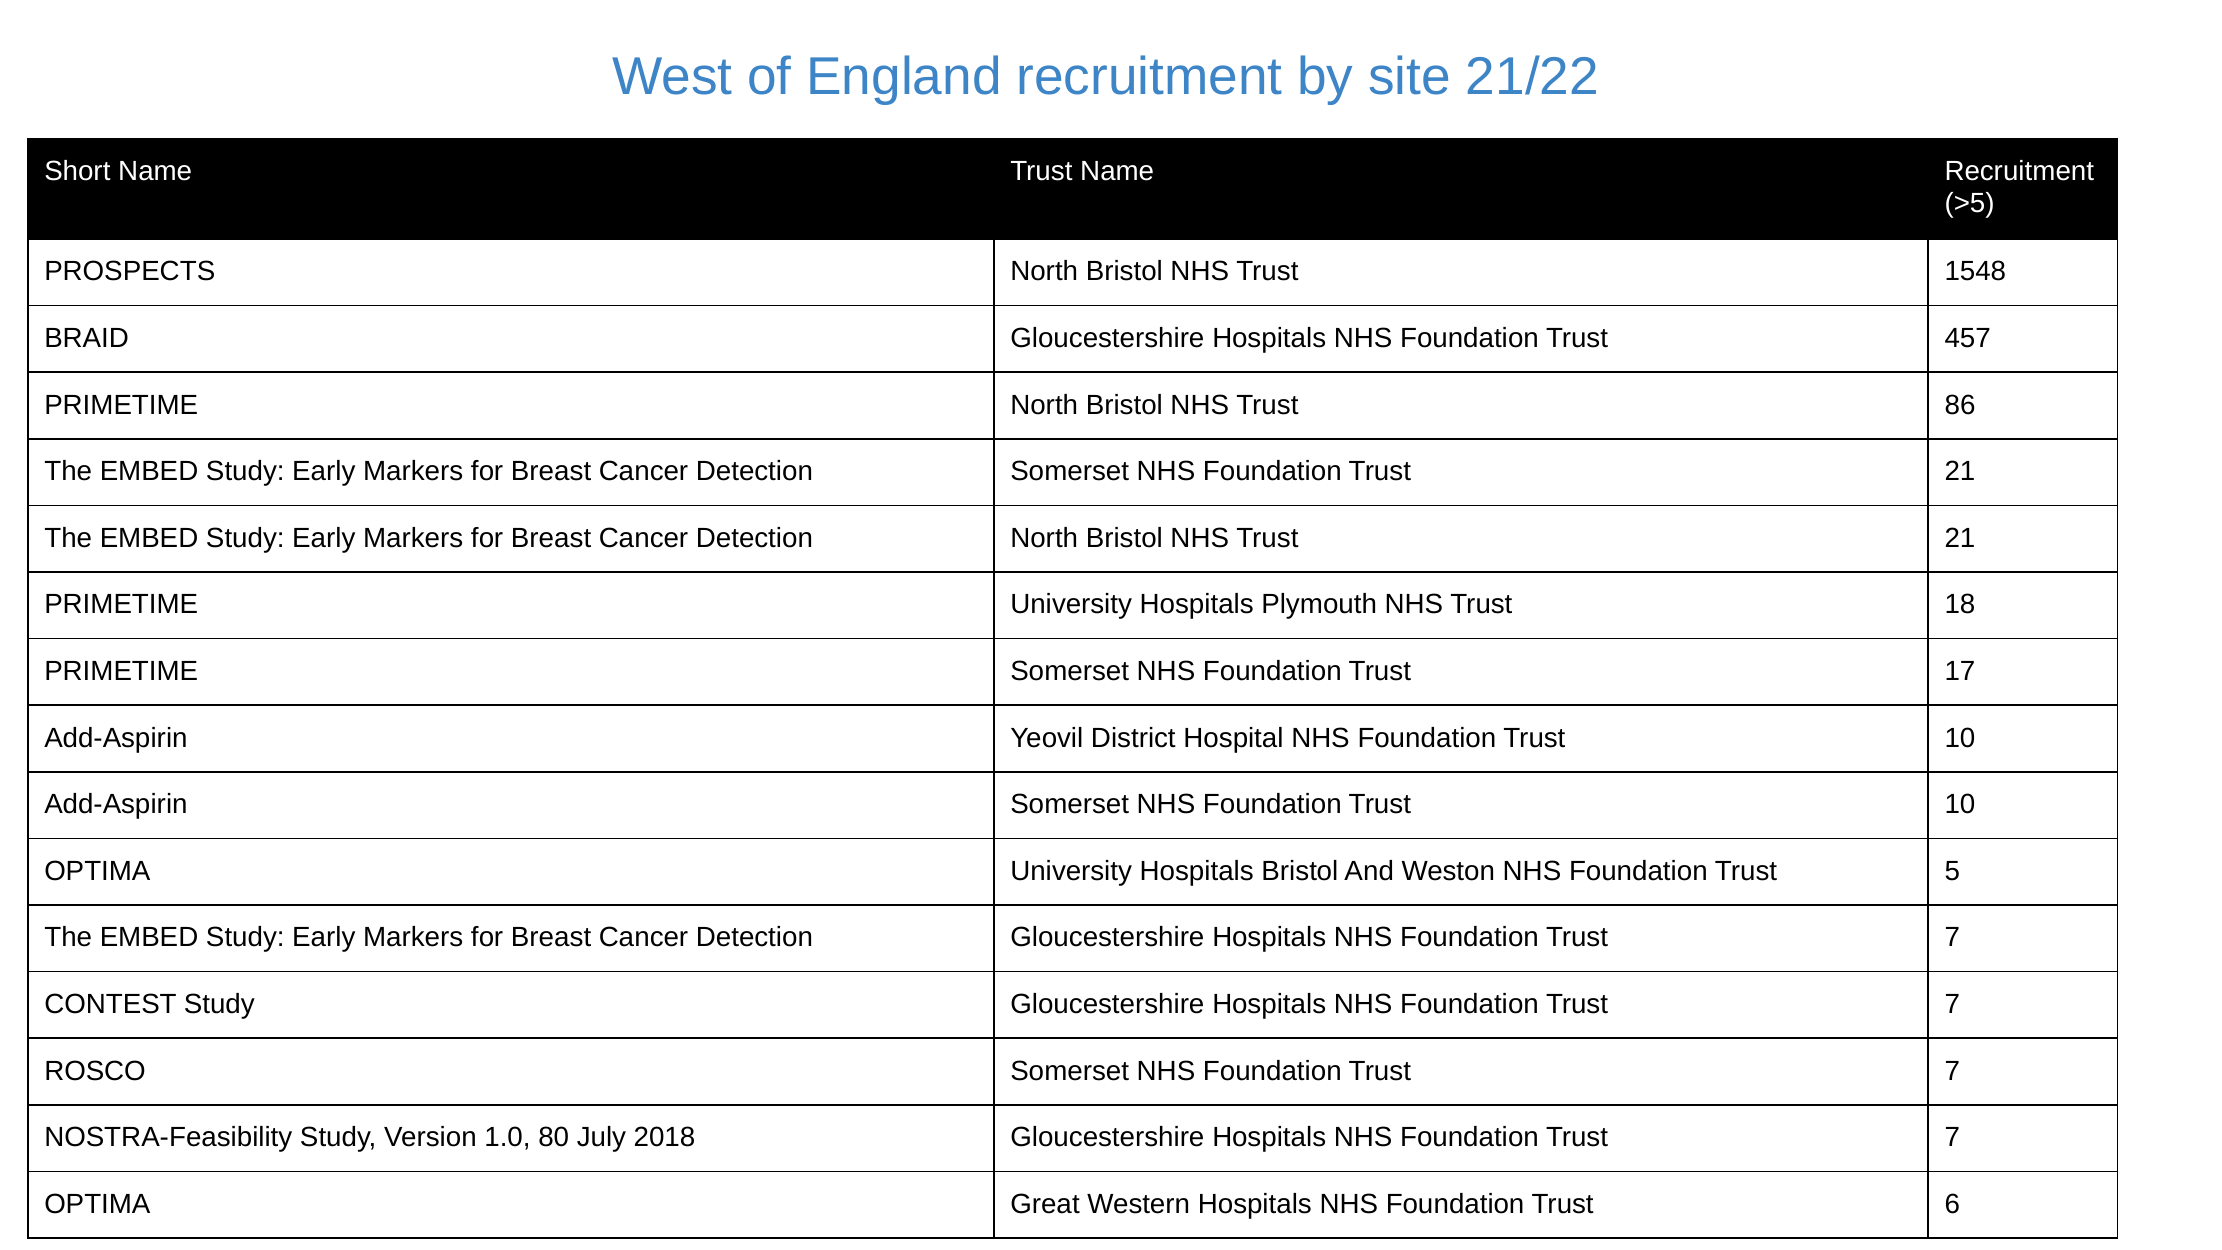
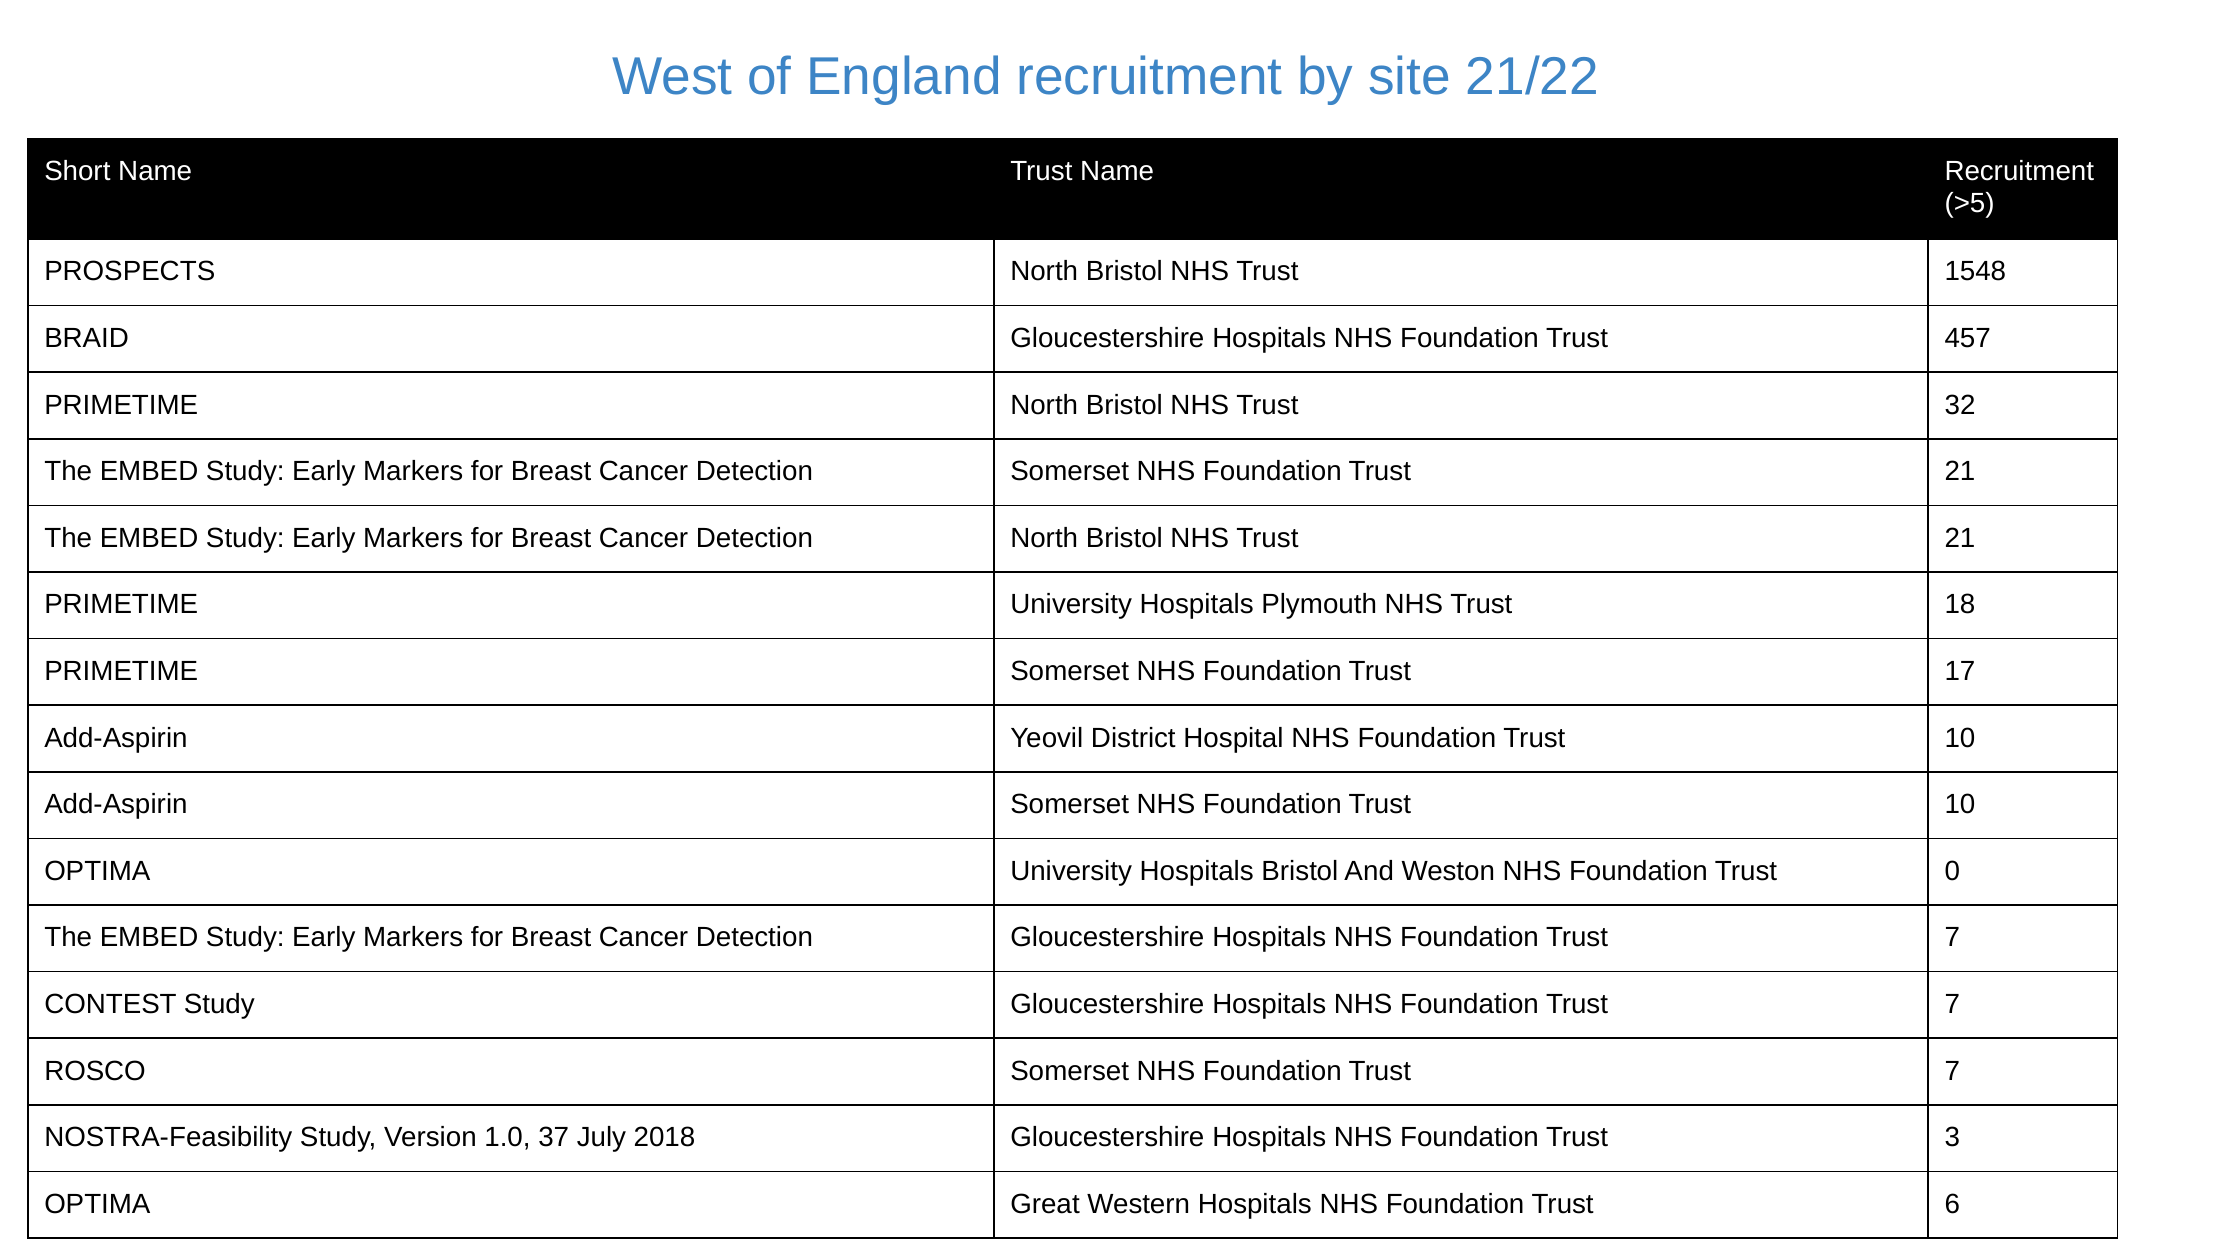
86: 86 -> 32 (1960, 405)
5: 5 -> 0 (1952, 871)
80: 80 -> 37 (554, 1137)
7: 7 -> 3 (1952, 1137)
